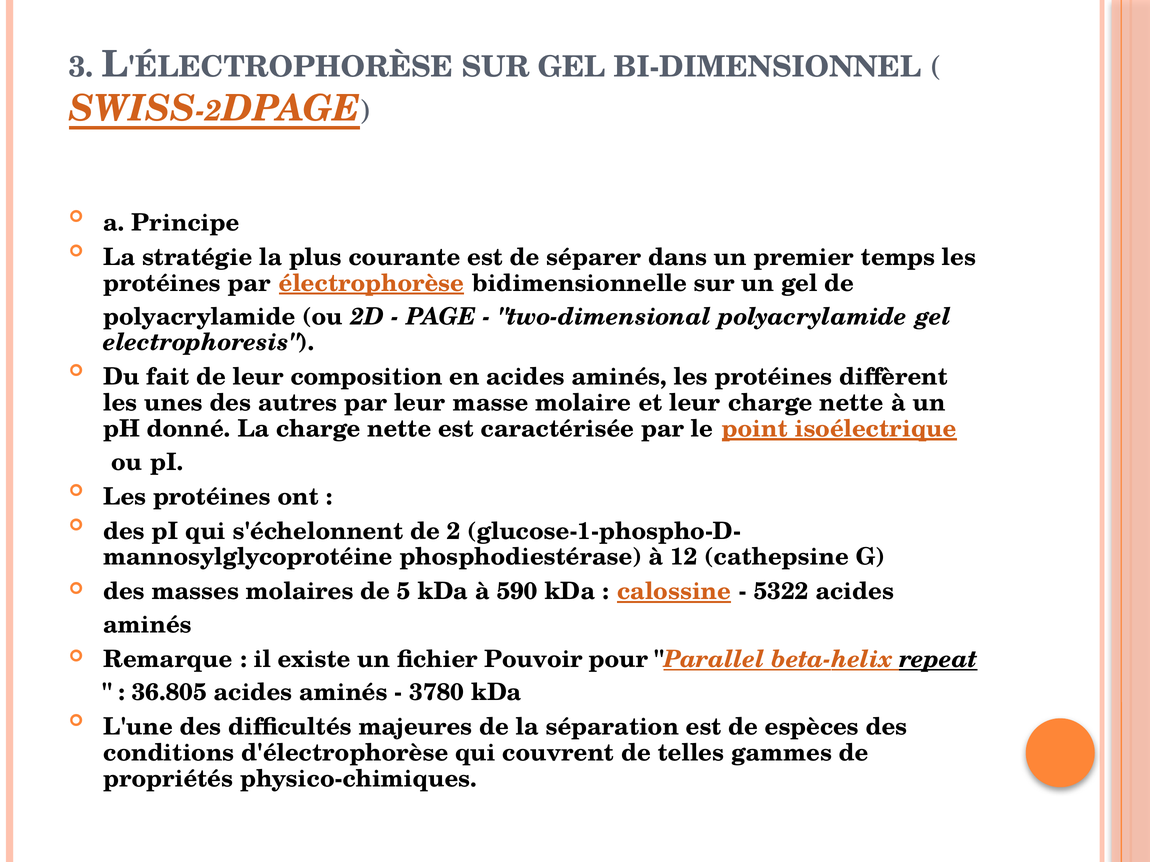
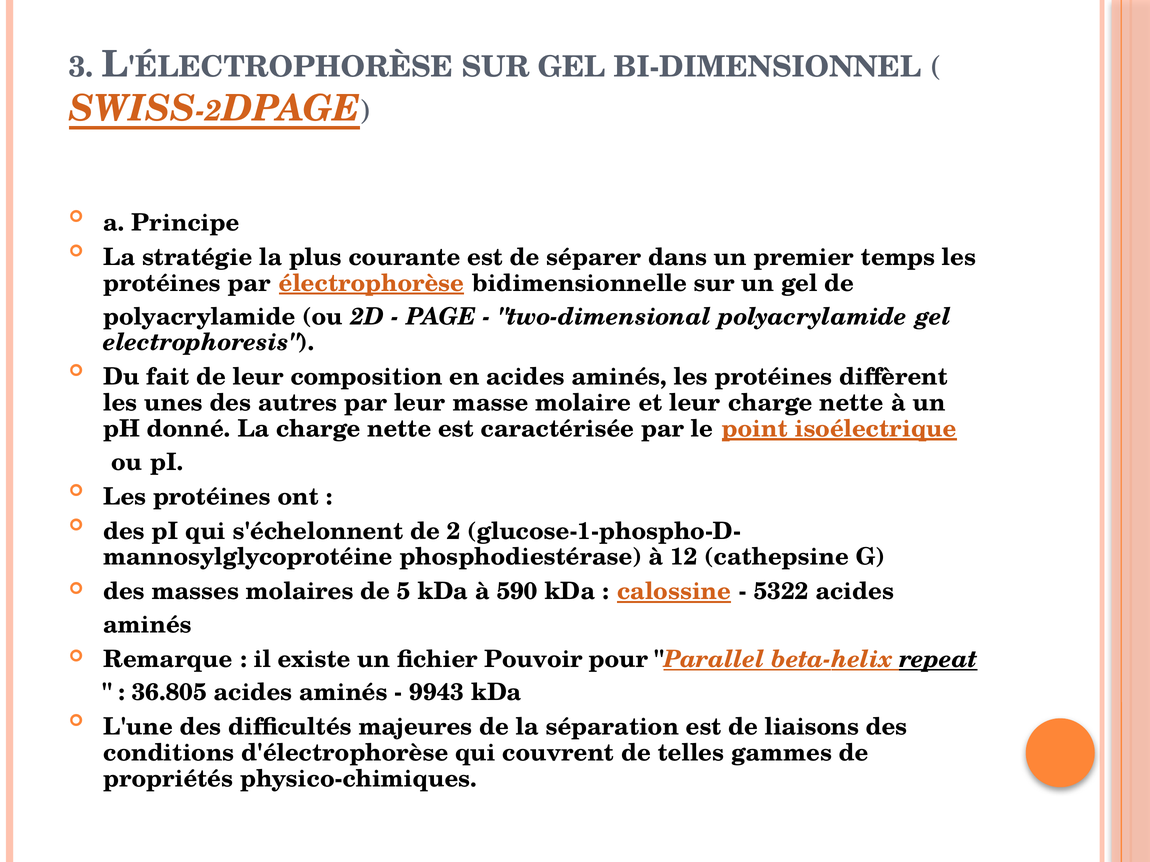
3780: 3780 -> 9943 (437, 693)
espèces: espèces -> liaisons (812, 727)
